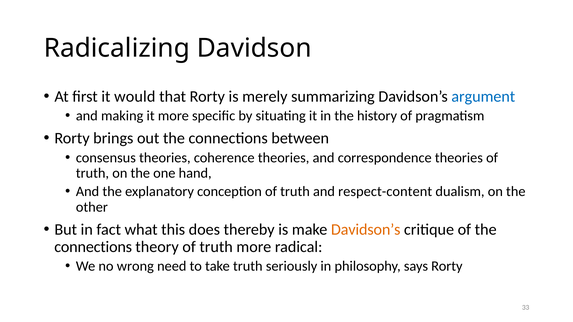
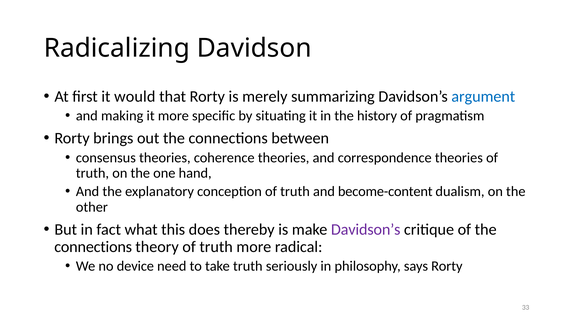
respect-content: respect-content -> become-content (385, 192)
Davidson’s colour: orange -> purple (366, 230)
wrong: wrong -> device (135, 266)
